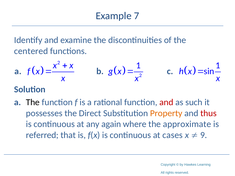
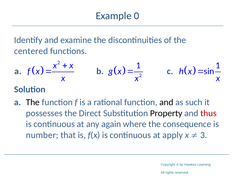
7: 7 -> 0 (137, 16)
and colour: red -> black (166, 102)
Property colour: orange -> black (166, 113)
approximate: approximate -> consequence (187, 124)
referred: referred -> number (42, 135)
cases: cases -> apply (173, 135)
9: 9 -> 3 (204, 135)
